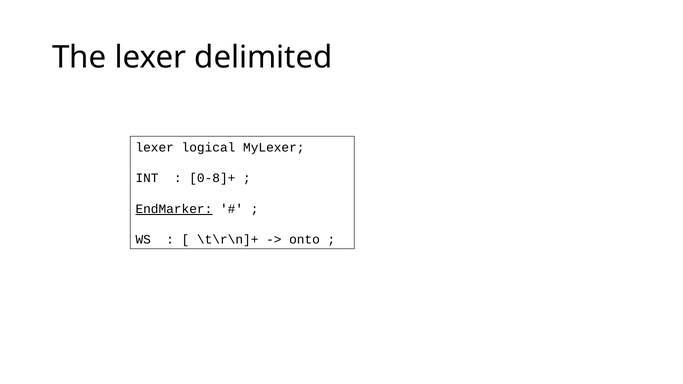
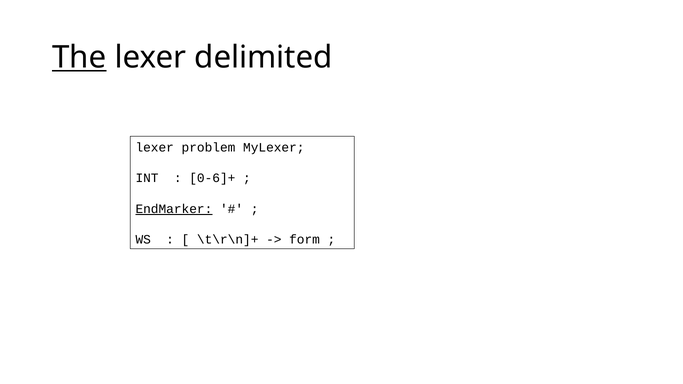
The underline: none -> present (79, 57)
logical: logical -> problem (208, 148)
0-8]+: 0-8]+ -> 0-6]+ (212, 178)
onto: onto -> form (305, 240)
